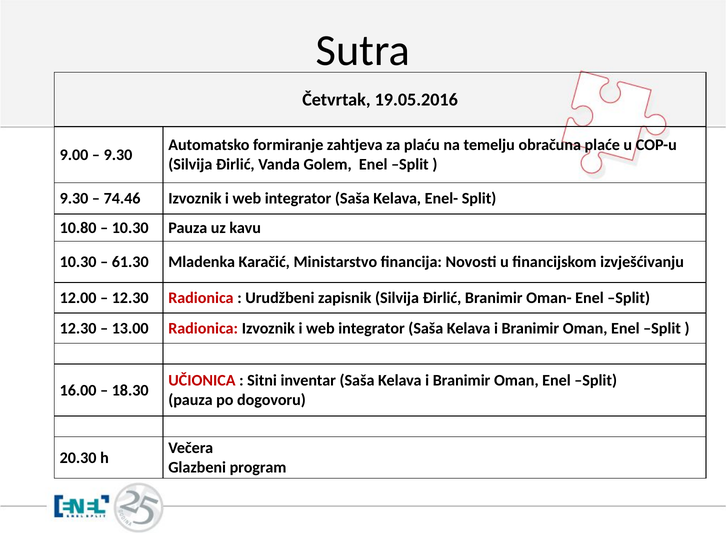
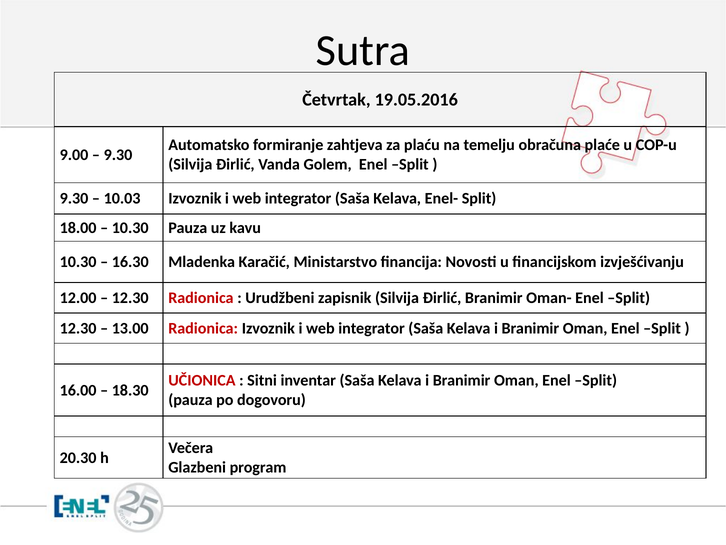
74.46: 74.46 -> 10.03 (122, 198)
10.80: 10.80 -> 18.00 (78, 228)
61.30: 61.30 -> 16.30 (130, 262)
